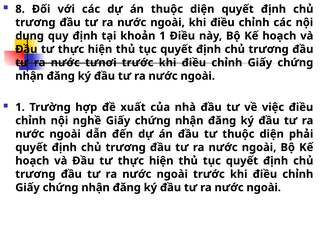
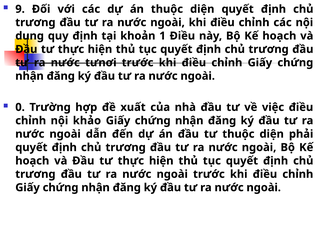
8: 8 -> 9 (20, 9)
1: 1 -> 0 (20, 107)
nghề: nghề -> khảo (87, 121)
